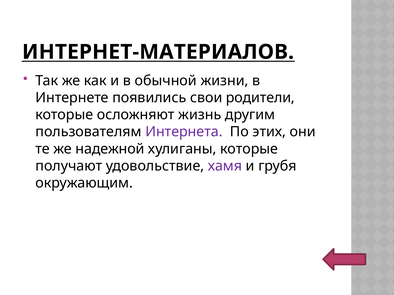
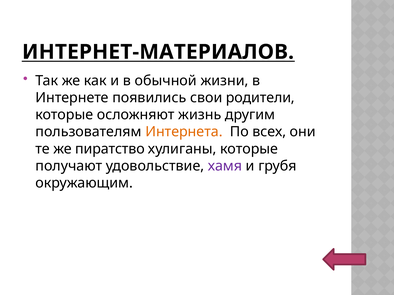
Интернета colour: purple -> orange (184, 132)
этих: этих -> всех (269, 132)
надежной: надежной -> пиратство (110, 149)
